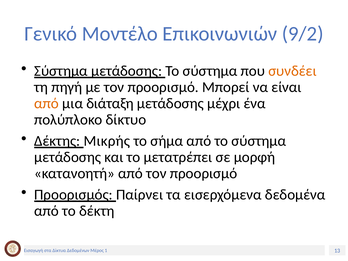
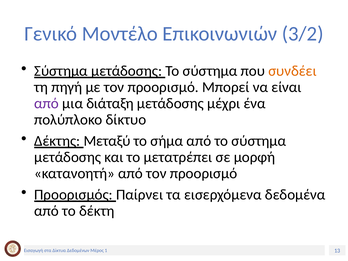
9/2: 9/2 -> 3/2 (303, 34)
από colour: orange -> purple (47, 103)
Μικρής: Μικρής -> Μεταξύ (107, 141)
